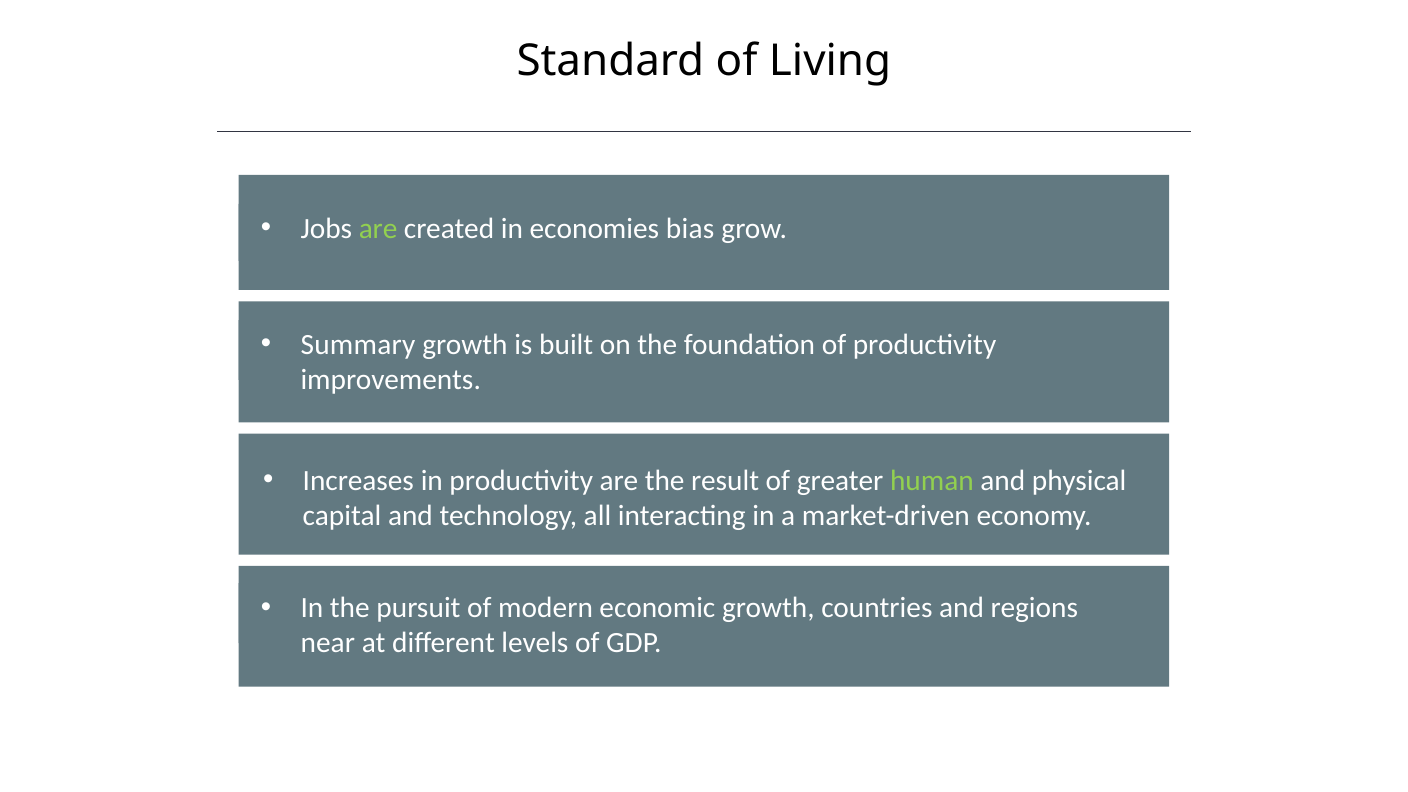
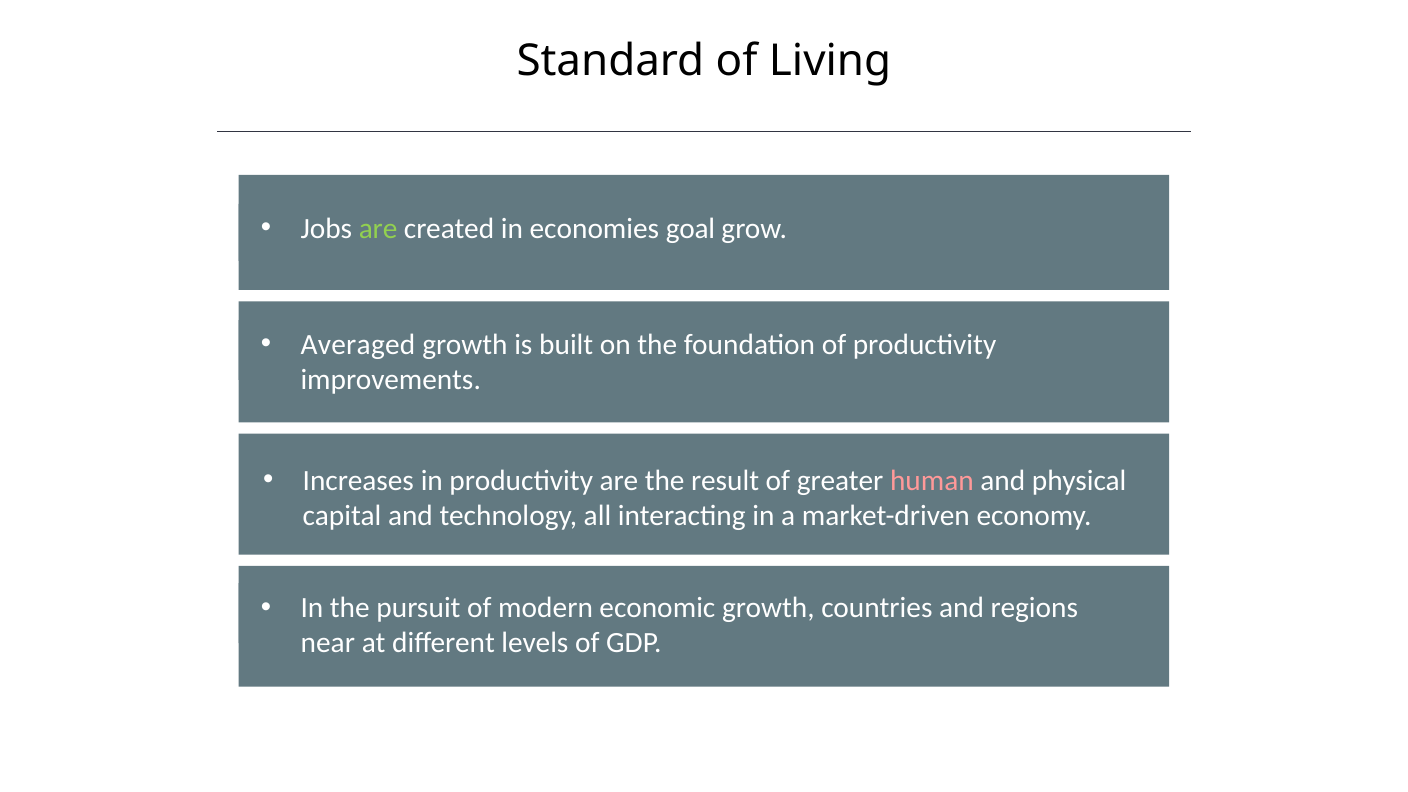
economies bias: bias -> goal (690, 229)
Summary: Summary -> Averaged (358, 345)
human colour: light green -> pink (932, 481)
